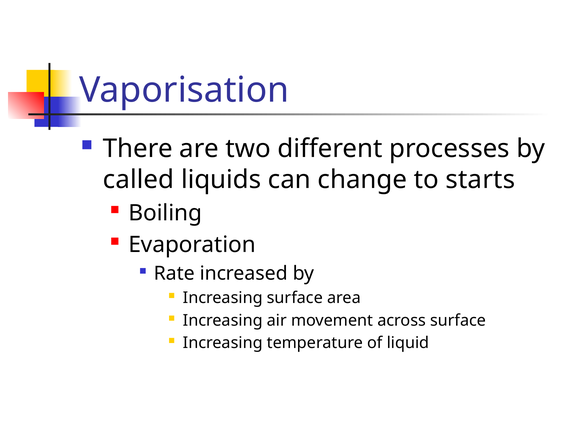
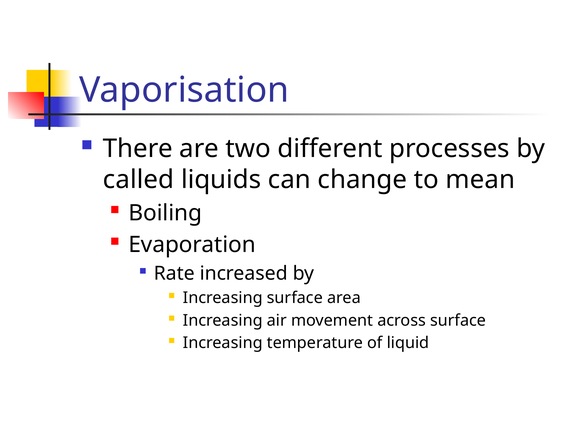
starts: starts -> mean (480, 180)
